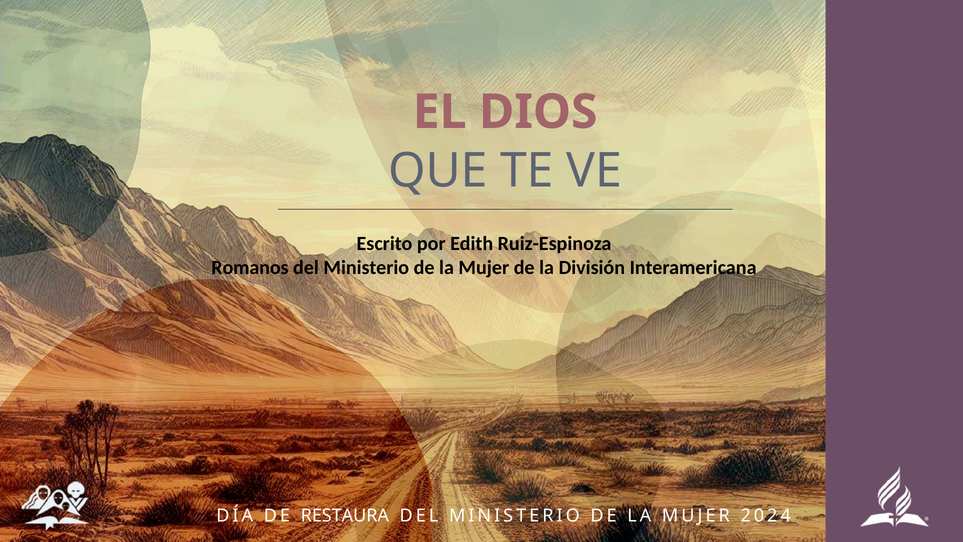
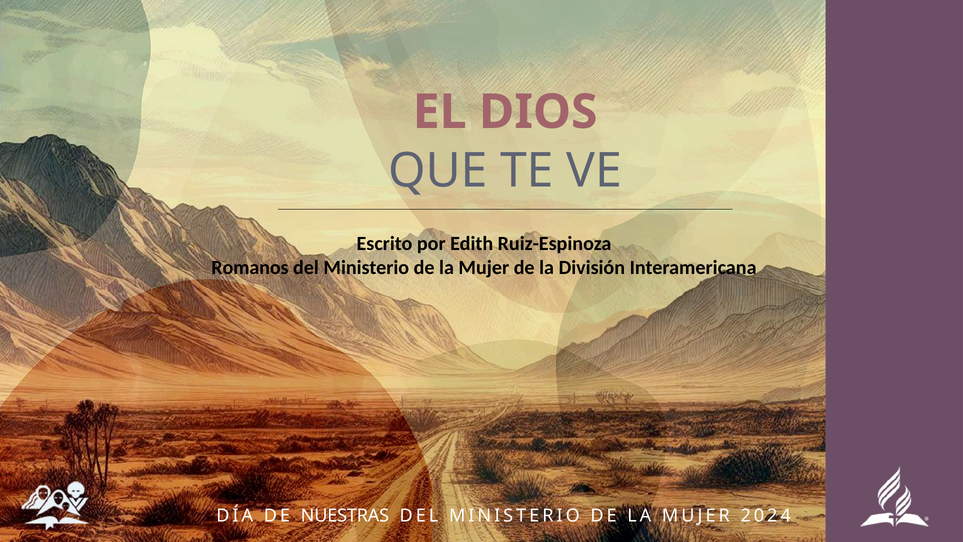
RESTAURA: RESTAURA -> NUESTRAS (345, 516)
